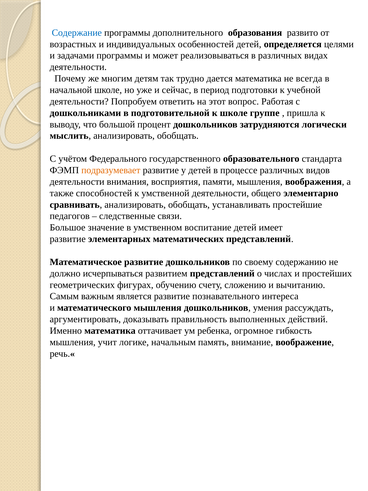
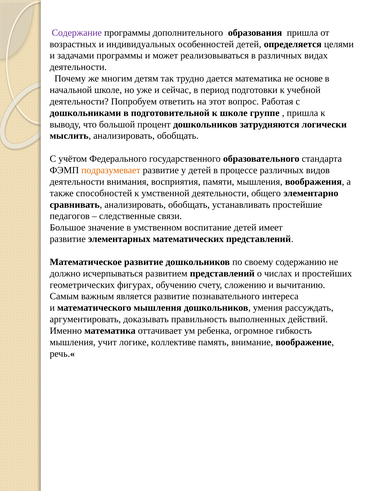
Содержание colour: blue -> purple (77, 33)
образования развито: развито -> пришла (302, 33)
всегда: всегда -> основе (309, 78)
начальным: начальным -> коллективе (174, 342)
